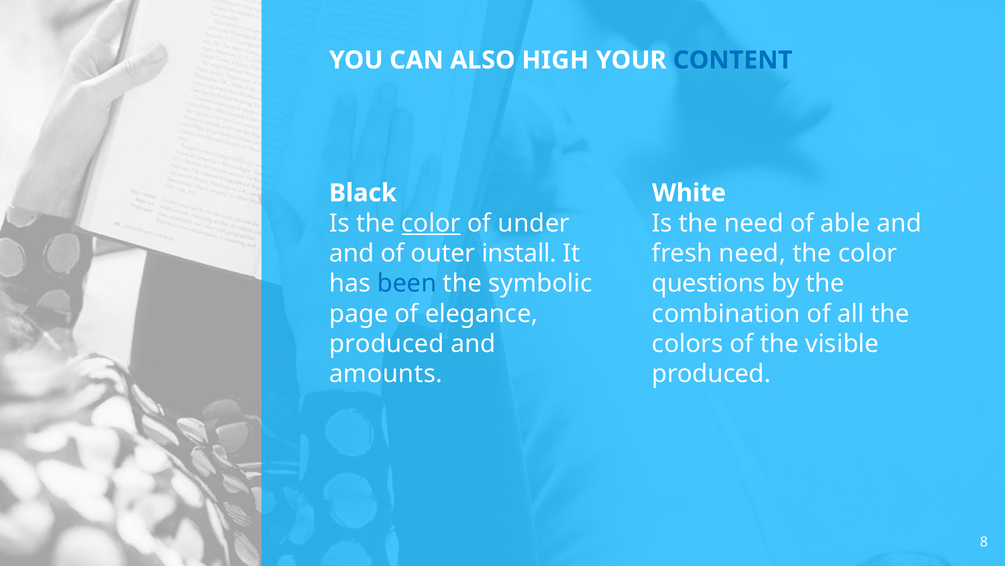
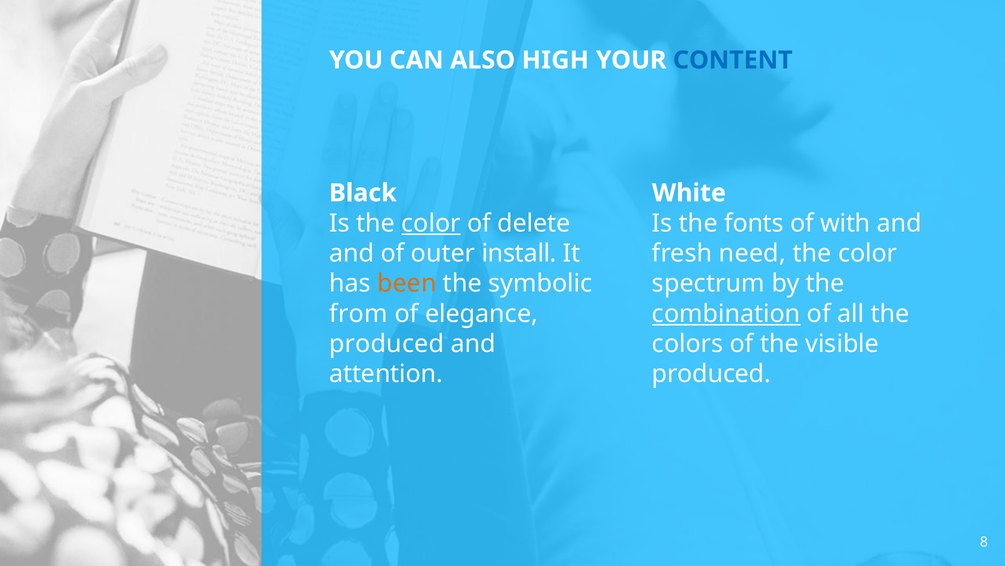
under: under -> delete (534, 223)
the need: need -> fonts (754, 223)
able: able -> with (845, 223)
been colour: blue -> orange (407, 283)
questions: questions -> spectrum (708, 283)
page: page -> from (359, 313)
combination underline: none -> present (726, 313)
amounts: amounts -> attention (386, 374)
